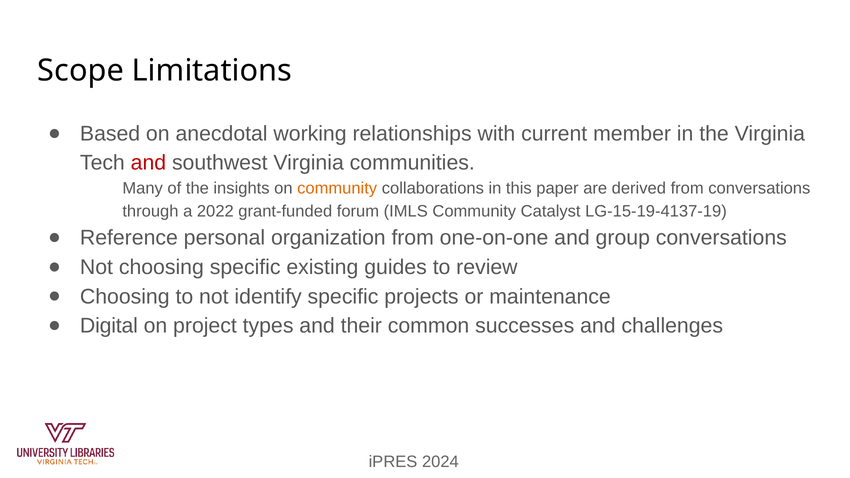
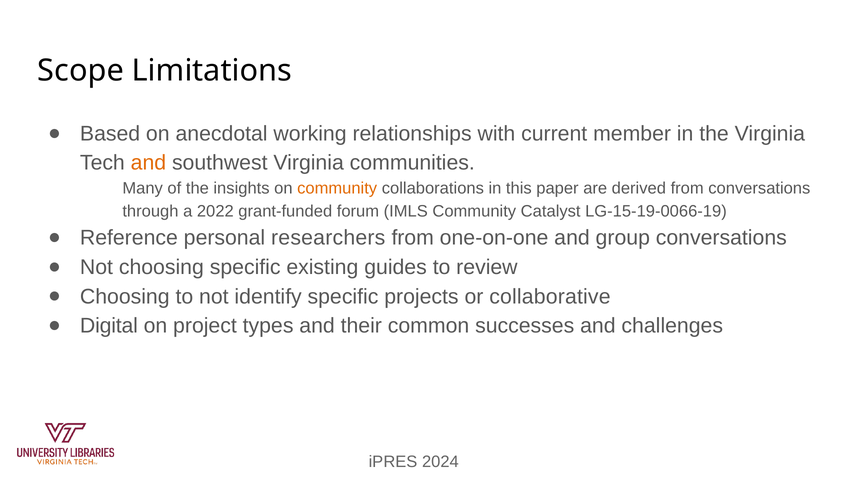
and colour: red -> orange (148, 163)
LG-15-19-4137-19: LG-15-19-4137-19 -> LG-15-19-0066-19 (656, 211)
organization: organization -> researchers (328, 238)
maintenance: maintenance -> collaborative (550, 297)
